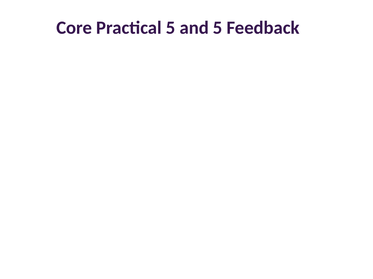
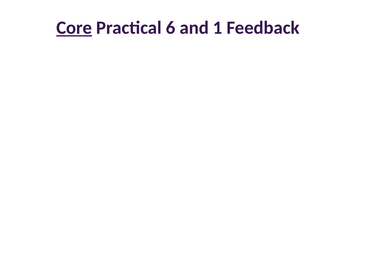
Core underline: none -> present (74, 28)
Practical 5: 5 -> 6 (171, 28)
and 5: 5 -> 1 (218, 28)
